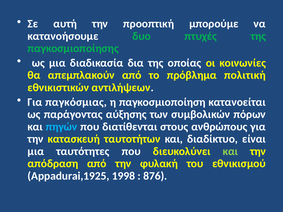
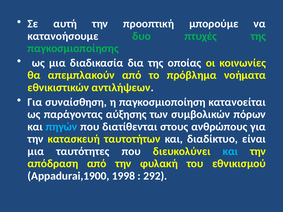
πολιτική: πολιτική -> νοήματα (245, 75)
παγκόσμιας: παγκόσμιας -> συναίσθηση (76, 102)
και colour: light green -> light blue (230, 151)
Appadurai,1925: Appadurai,1925 -> Appadurai,1900 (68, 176)
876: 876 -> 292 (155, 176)
